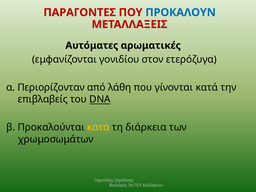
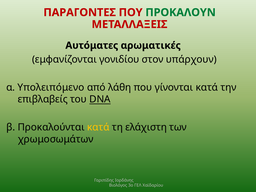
ΠΡΟΚΑΛΟΥΝ colour: blue -> green (181, 12)
ετερόζυγα: ετερόζυγα -> υπάρχουν (191, 59)
Περιορίζονταν: Περιορίζονταν -> Υπολειπόμενο (51, 87)
διάρκεια: διάρκεια -> ελάχιστη (146, 127)
